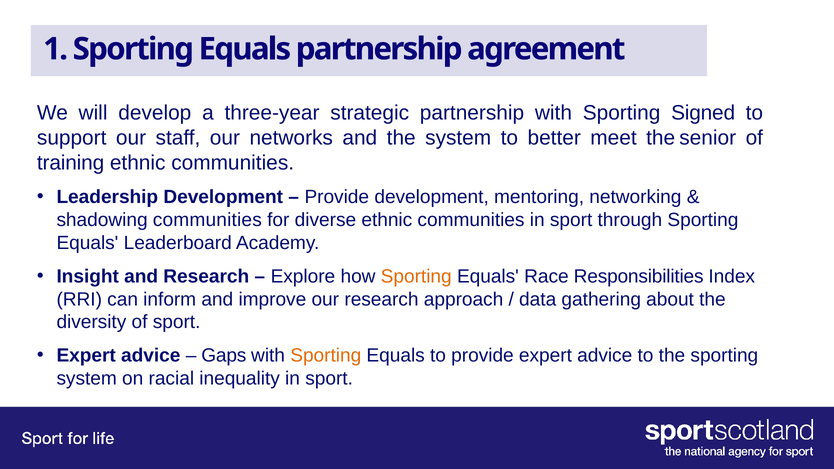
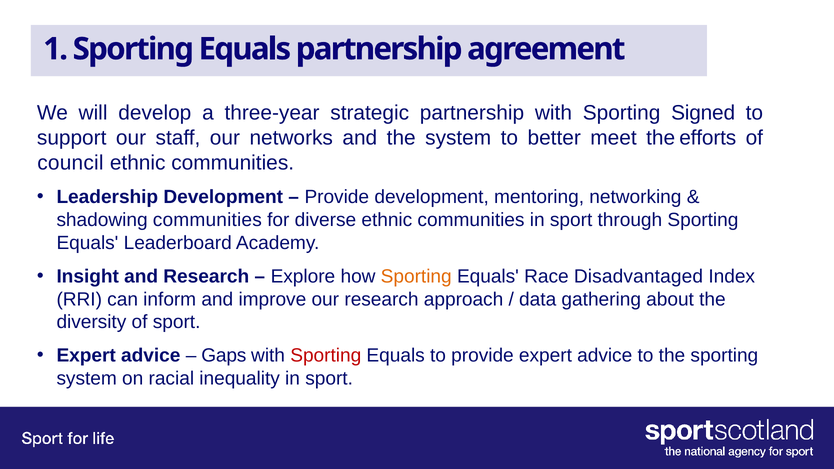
senior: senior -> efforts (708, 138)
training: training -> council (70, 163)
Responsibilities: Responsibilities -> Disadvantaged (638, 276)
Sporting colour: orange -> red (326, 356)
